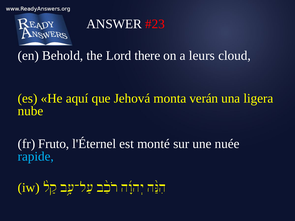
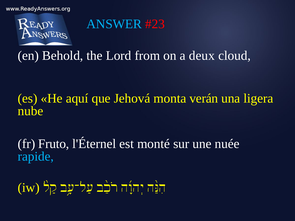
ANSWER colour: white -> light blue (114, 24)
there: there -> from (147, 56)
leurs: leurs -> deux (202, 56)
